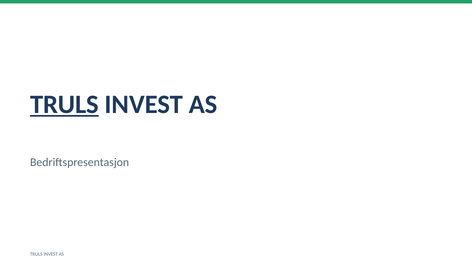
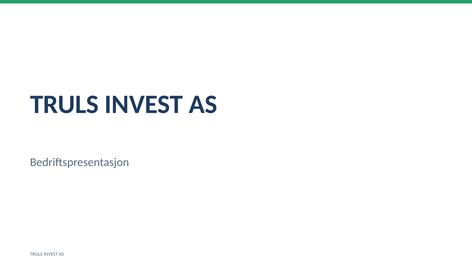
TRULS underline: present -> none (64, 105)
